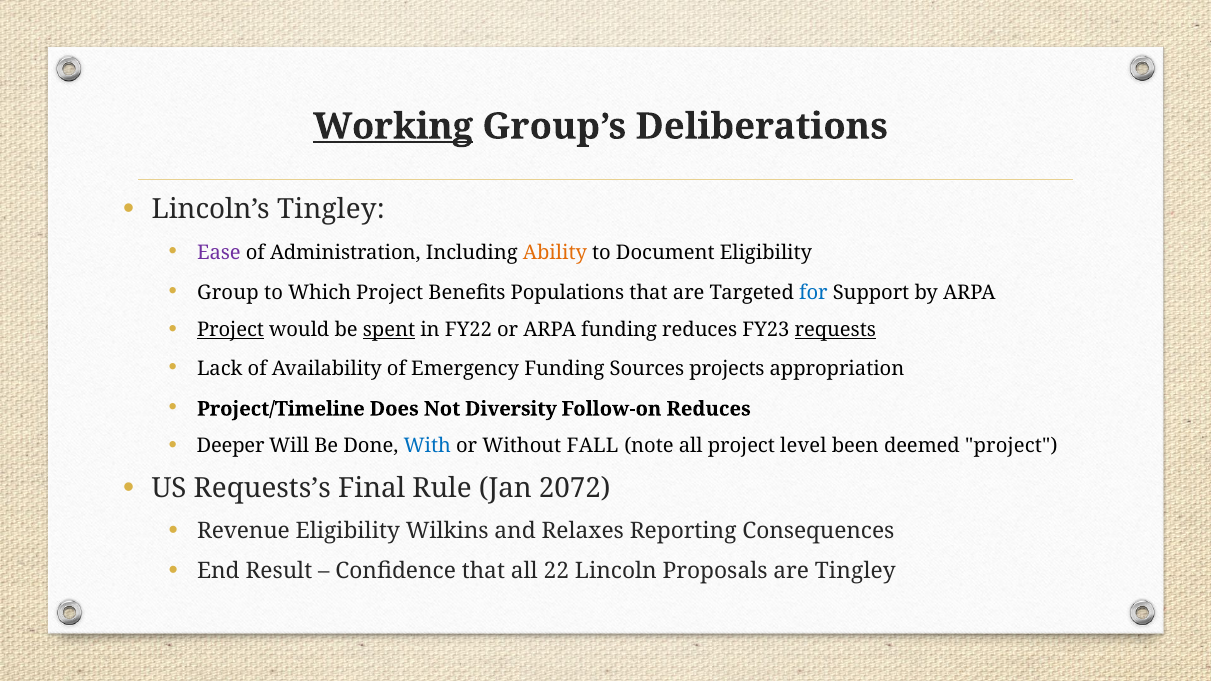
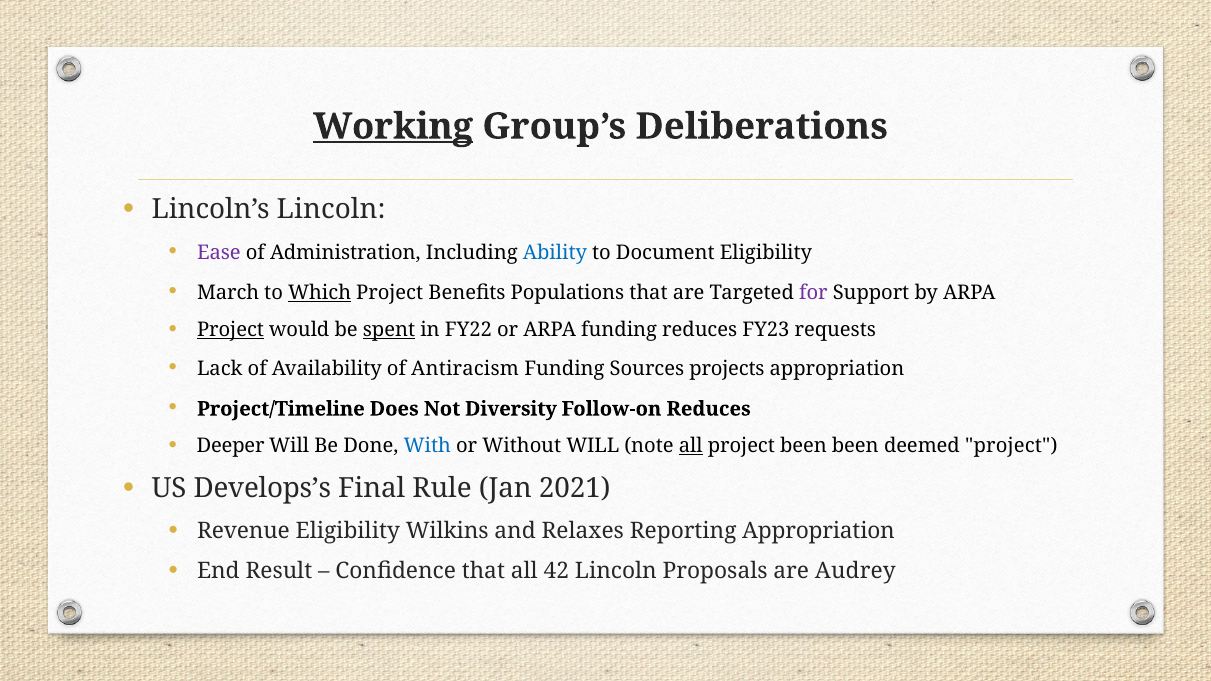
Lincoln’s Tingley: Tingley -> Lincoln (331, 210)
Ability colour: orange -> blue (555, 253)
Group: Group -> March (228, 293)
Which underline: none -> present (320, 293)
for colour: blue -> purple (813, 293)
requests underline: present -> none (835, 330)
Emergency: Emergency -> Antiracism (465, 369)
Without FALL: FALL -> WILL (593, 446)
all underline: none -> present (691, 446)
project level: level -> been (804, 446)
Requests’s: Requests’s -> Develops’s (262, 489)
2072: 2072 -> 2021 (575, 489)
Reporting Consequences: Consequences -> Appropriation (818, 531)
22: 22 -> 42 (556, 571)
are Tingley: Tingley -> Audrey (855, 571)
